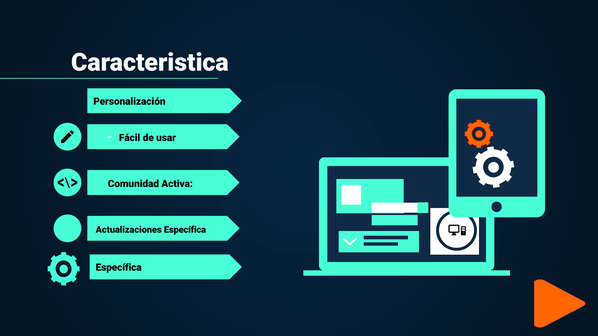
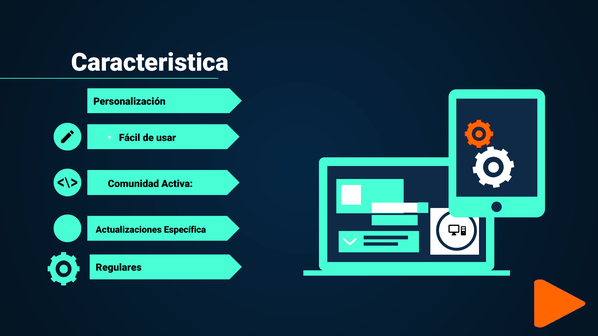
Específica: Específica -> Regulares (119, 268)
